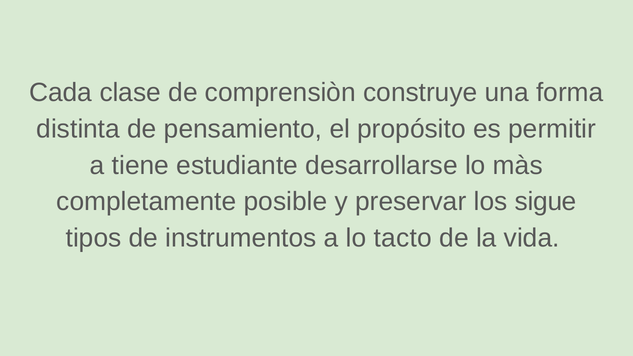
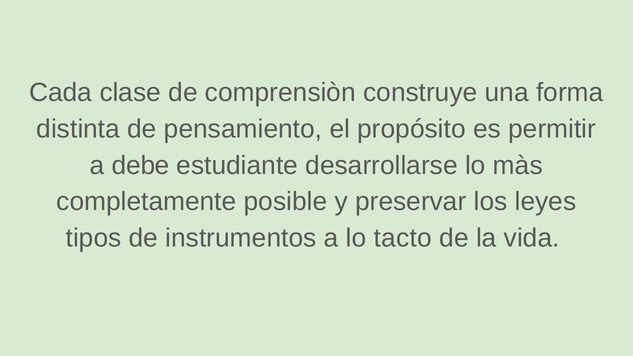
tiene: tiene -> debe (141, 165)
sigue: sigue -> leyes (546, 202)
